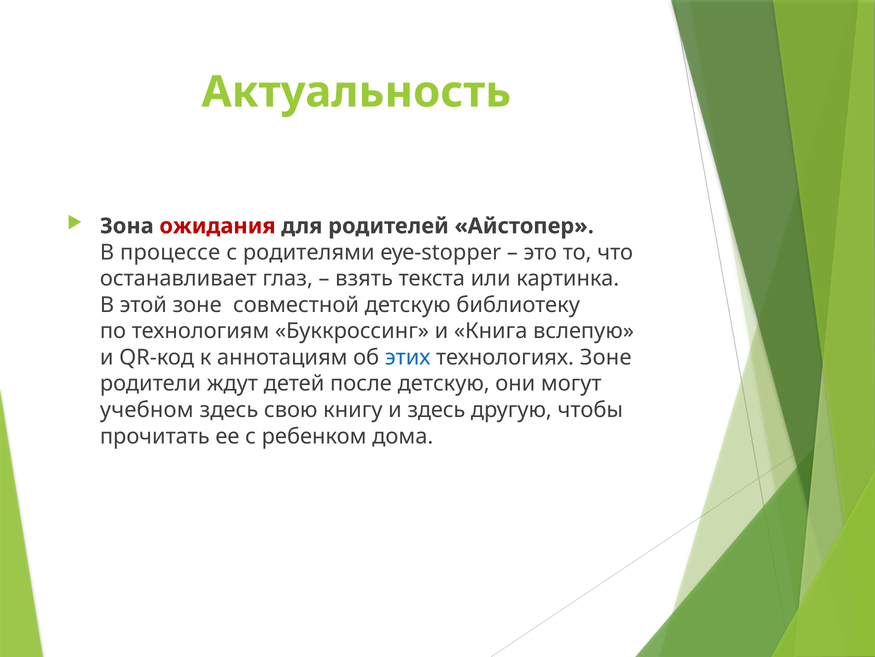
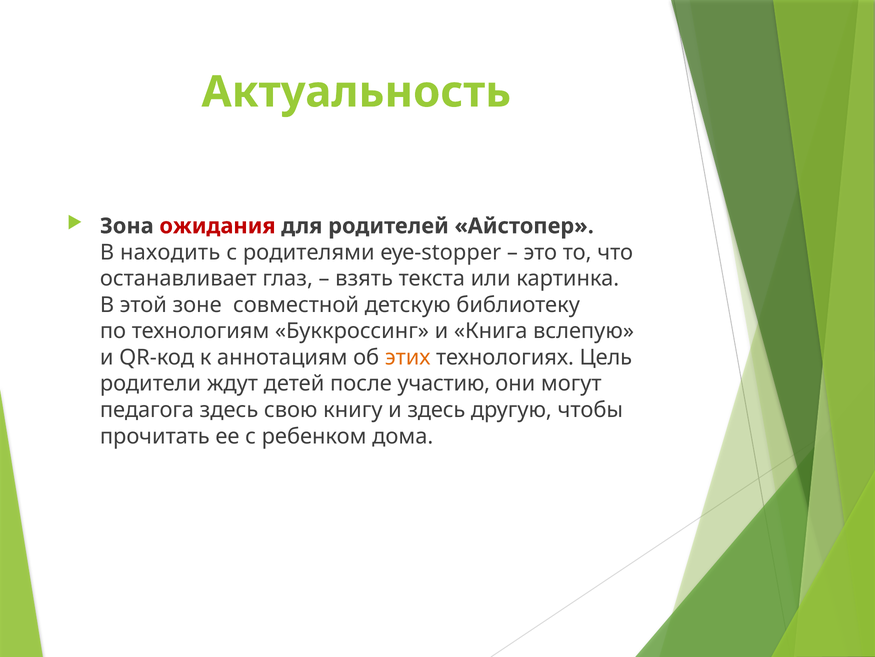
процессе: процессе -> находить (170, 252)
этих colour: blue -> orange (408, 357)
технологиях Зоне: Зоне -> Цель (606, 357)
после детскую: детскую -> участию (444, 383)
учебном: учебном -> педагога (147, 410)
